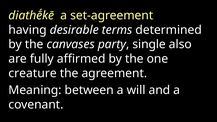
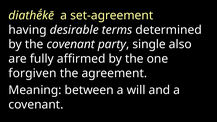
the canvases: canvases -> covenant (71, 44)
creature: creature -> forgiven (33, 73)
